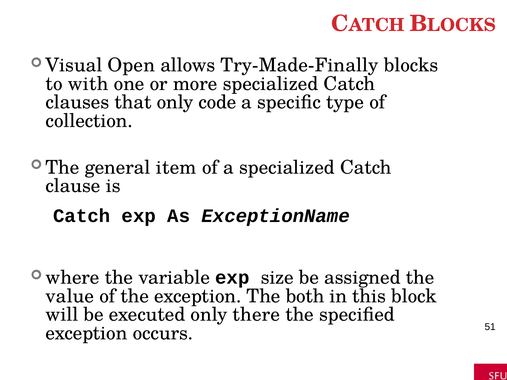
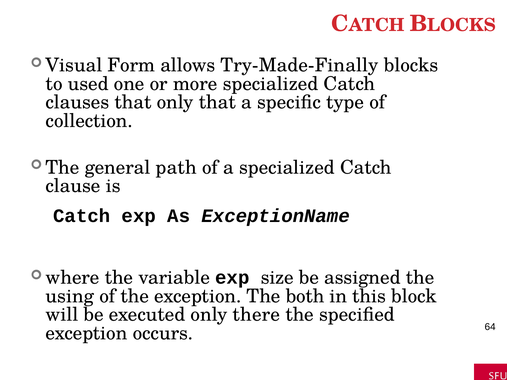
Open: Open -> Form (131, 65)
with: with -> used (88, 84)
only code: code -> that (217, 102)
item: item -> path (176, 168)
value: value -> using (70, 296)
51: 51 -> 64 (490, 327)
